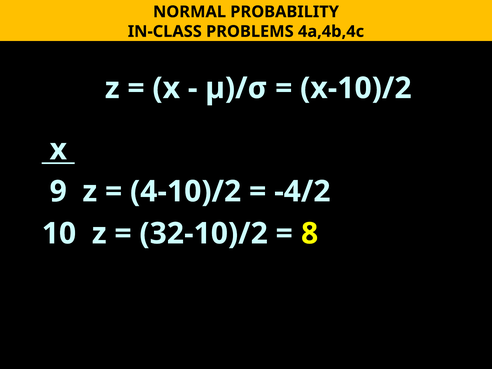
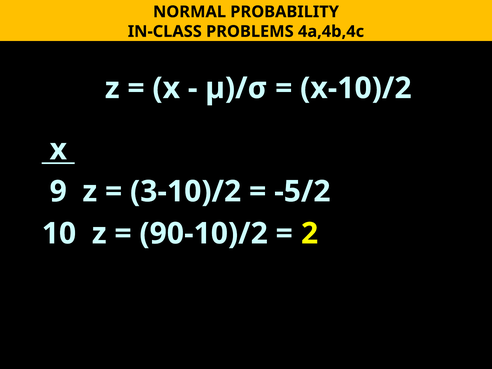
4-10)/2: 4-10)/2 -> 3-10)/2 (186, 191)
-4/2: -4/2 -> -5/2 (302, 191)
32-10)/2: 32-10)/2 -> 90-10)/2 (204, 234)
8: 8 -> 2 (310, 234)
